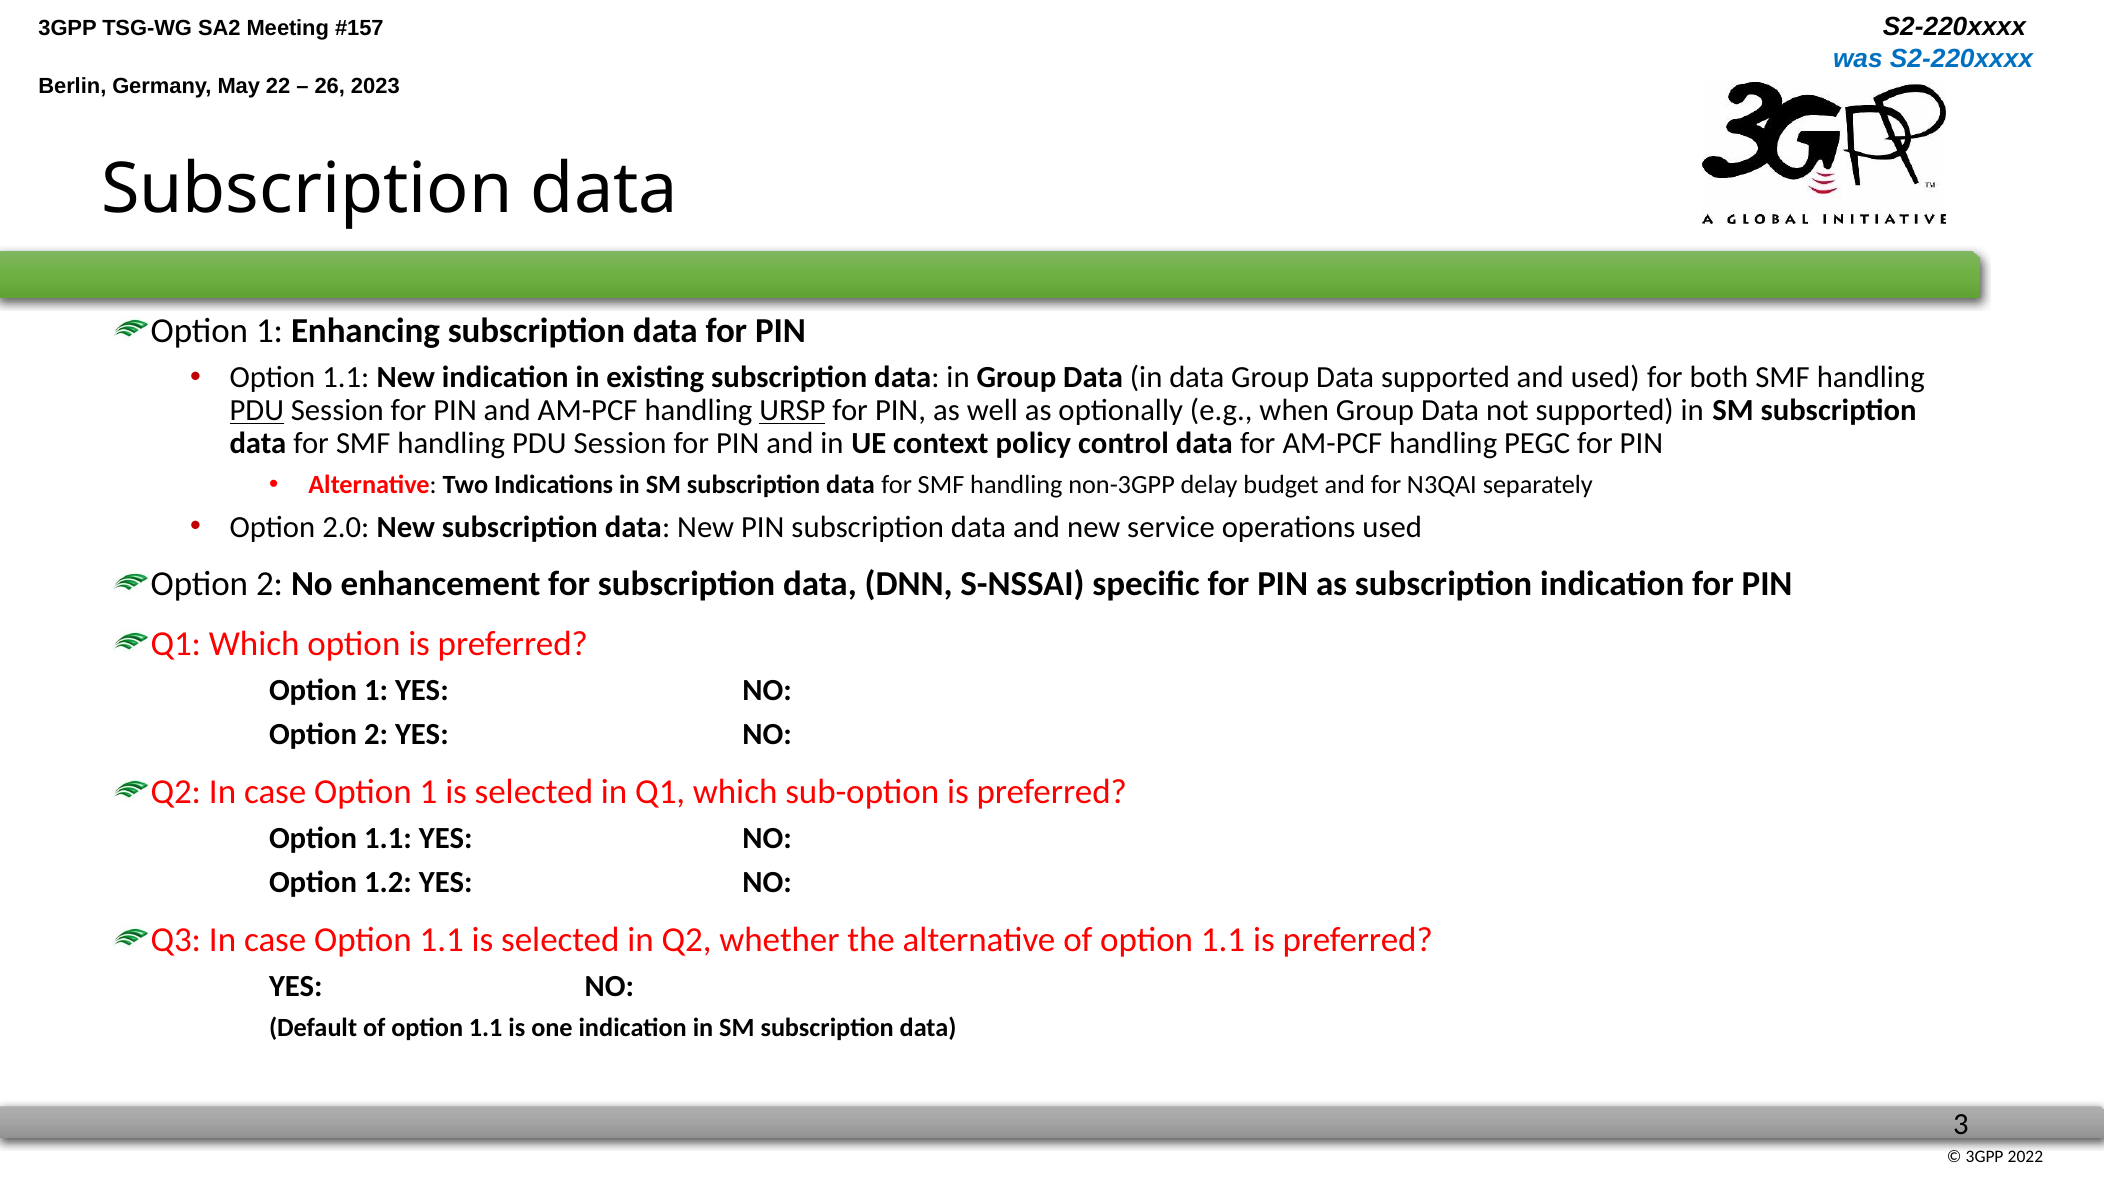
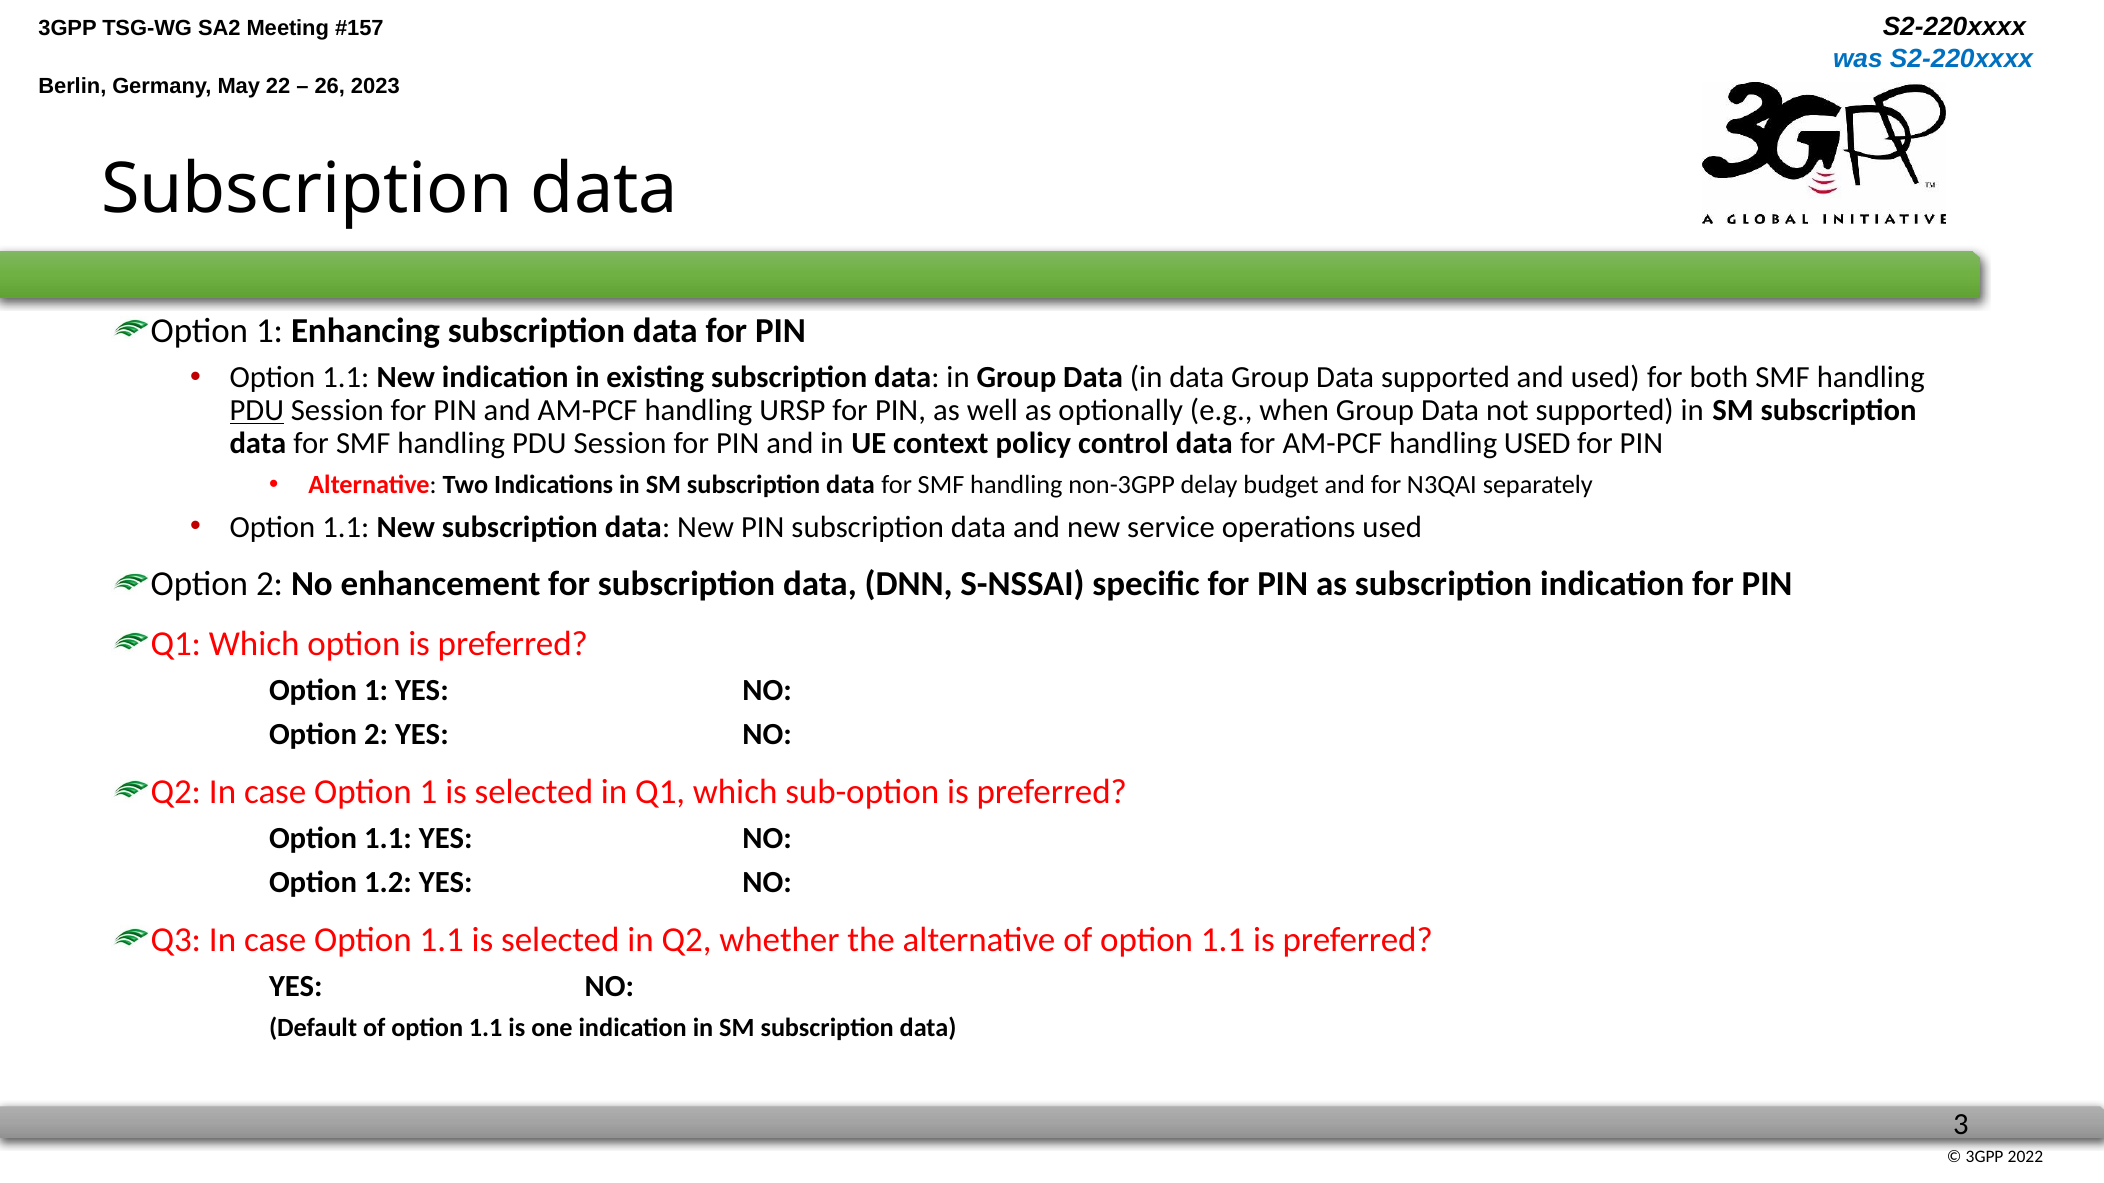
URSP underline: present -> none (792, 411)
handling PEGC: PEGC -> USED (1537, 444)
2.0: 2.0 -> 1.1 (346, 527)
